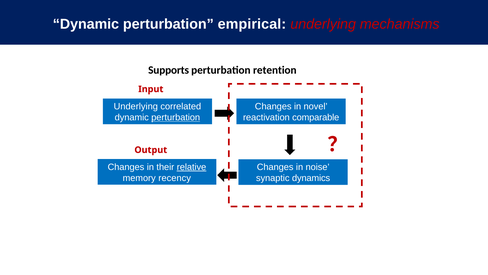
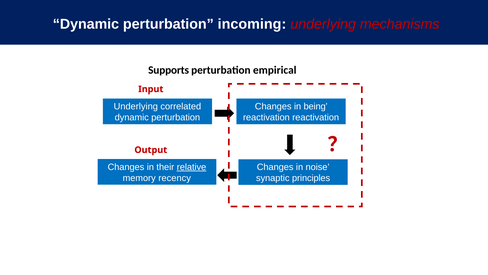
empirical: empirical -> incoming (252, 24)
retention: retention -> empirical (275, 70)
novel: novel -> being (316, 106)
perturbation underline: present -> none (176, 117)
reactivation comparable: comparable -> reactivation (316, 117)
dynamics: dynamics -> principles (311, 178)
